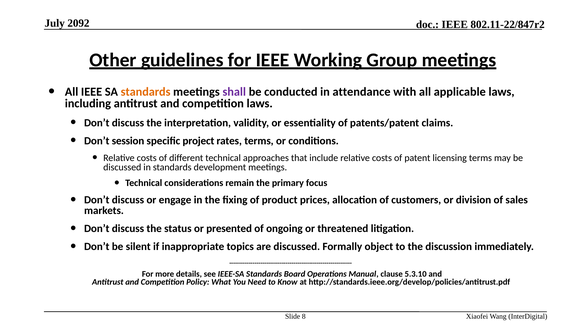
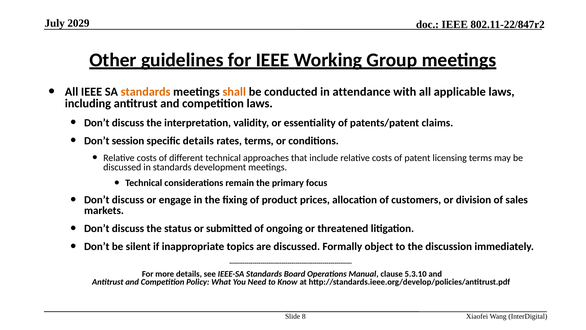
2092: 2092 -> 2029 (78, 23)
shall colour: purple -> orange (234, 92)
specific project: project -> details (198, 141)
presented: presented -> submitted (229, 228)
